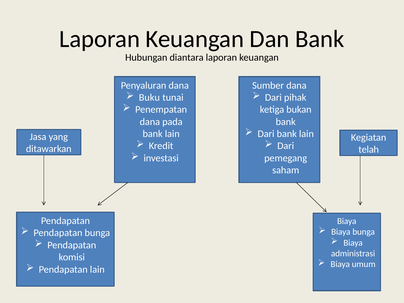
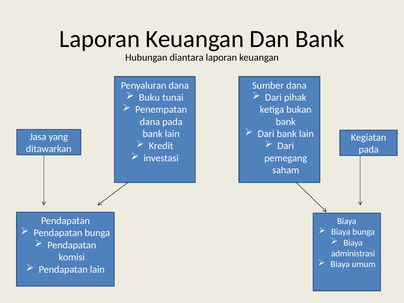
telah: telah -> pada (369, 150)
